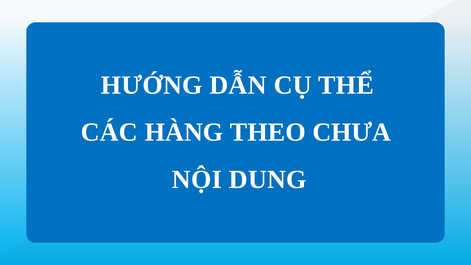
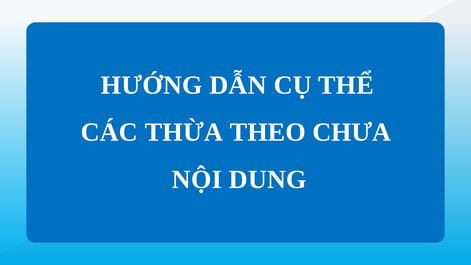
HÀNG: HÀNG -> THỪA (184, 132)
